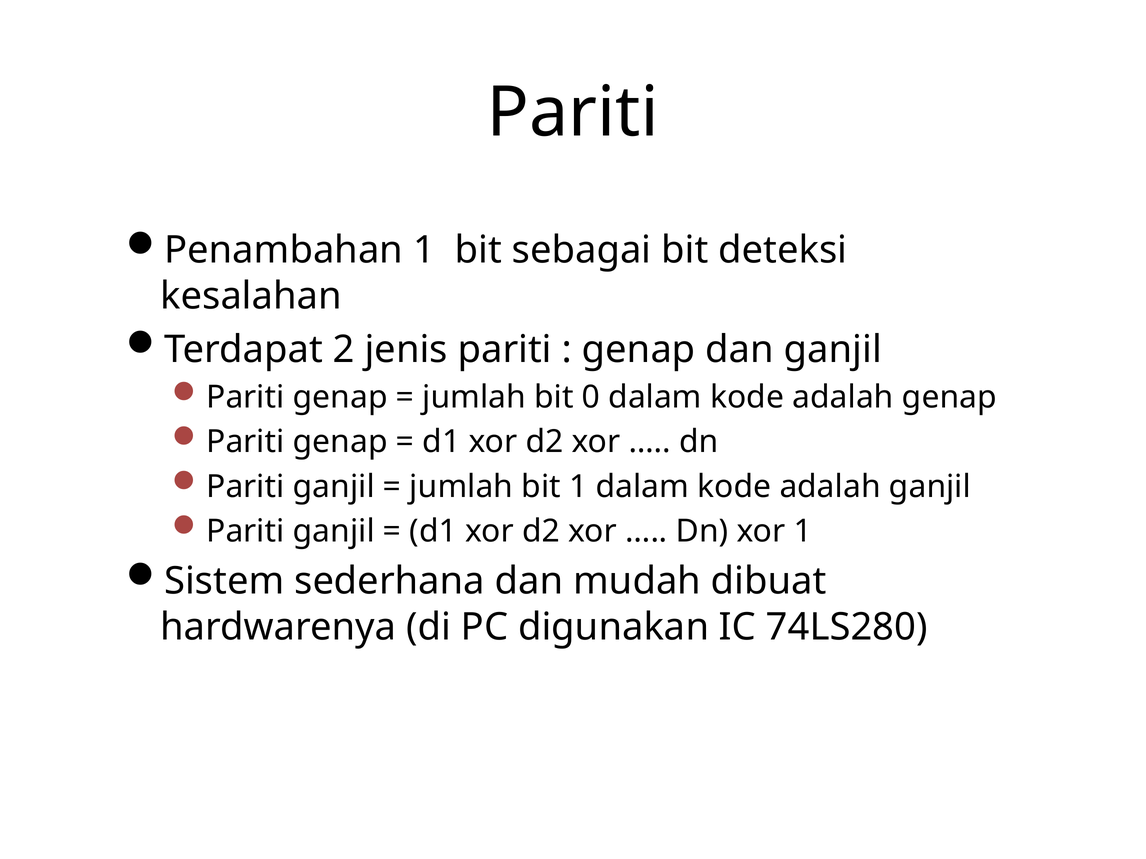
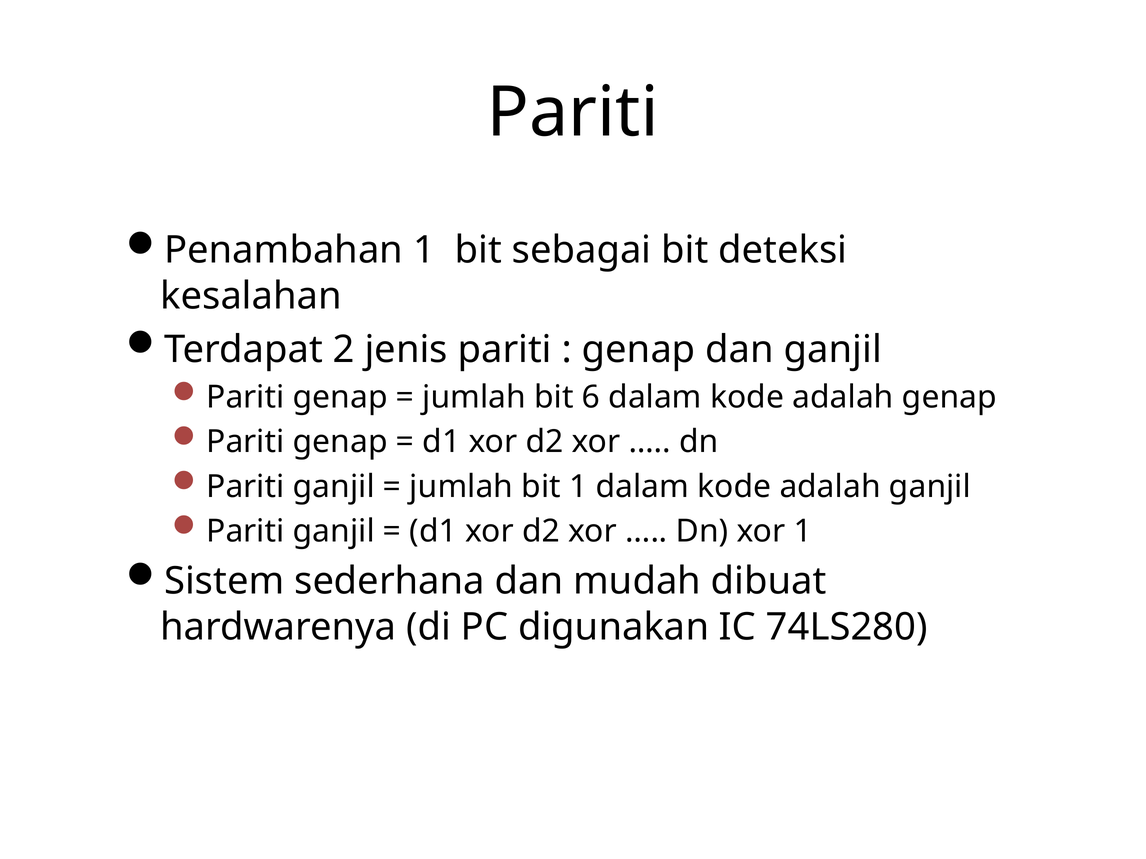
0: 0 -> 6 (591, 398)
